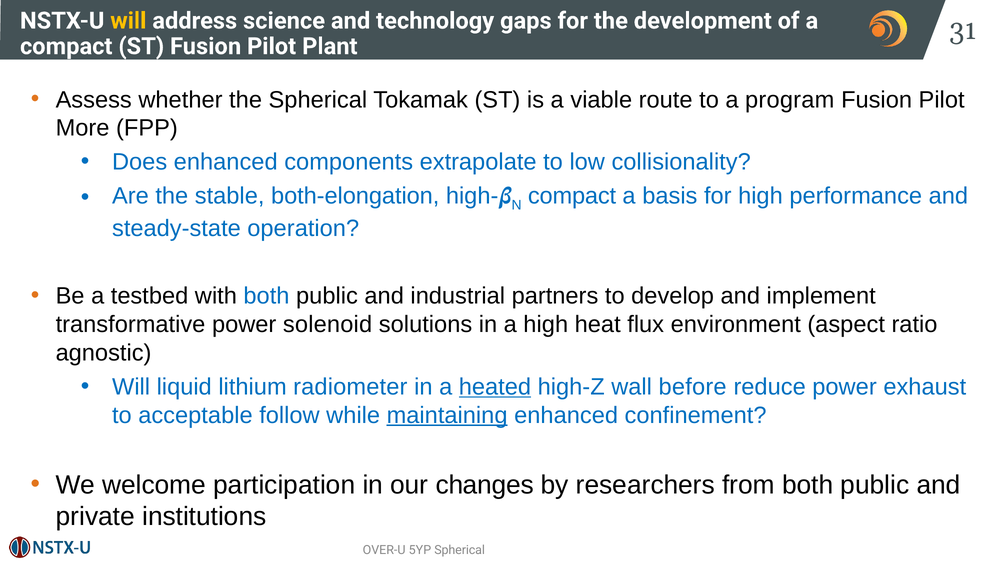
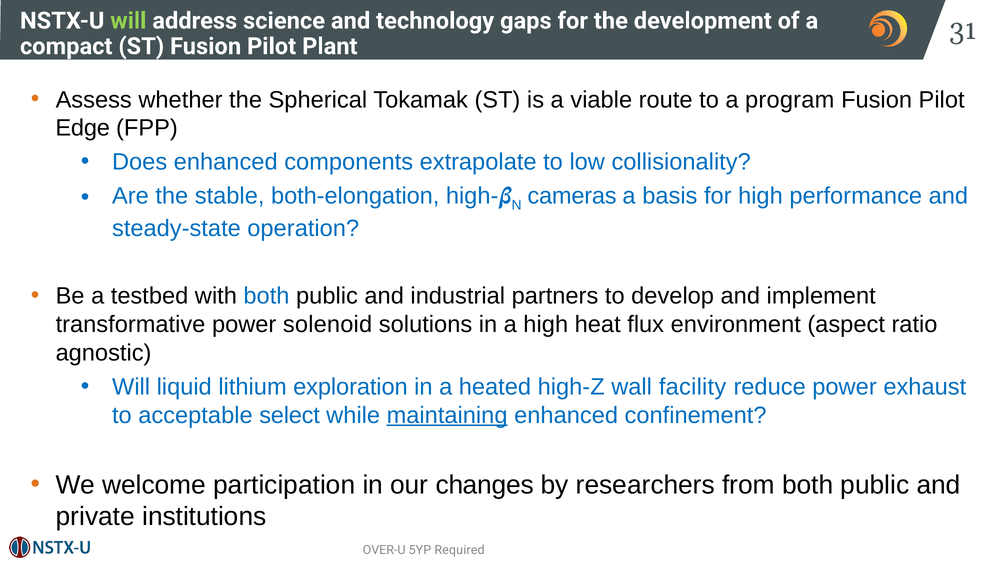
will colour: yellow -> light green (128, 21)
More: More -> Edge (83, 128)
compact: compact -> cameras (572, 196)
radiometer: radiometer -> exploration (350, 387)
heated underline: present -> none (495, 387)
before: before -> facility (693, 387)
follow: follow -> select (290, 415)
5YP Spherical: Spherical -> Required (459, 550)
